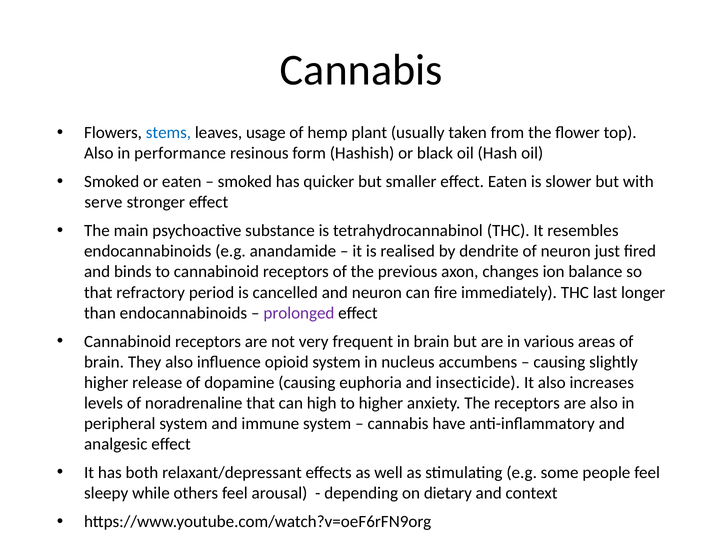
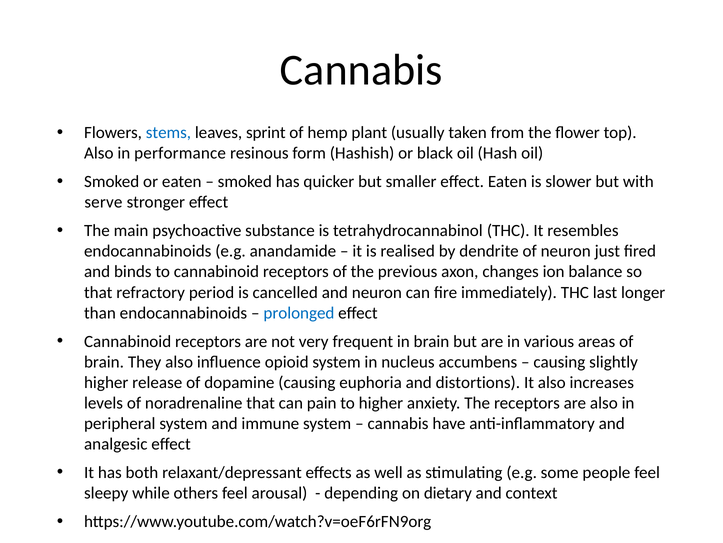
usage: usage -> sprint (266, 132)
prolonged colour: purple -> blue (299, 312)
insecticide: insecticide -> distortions (478, 382)
high: high -> pain (322, 402)
